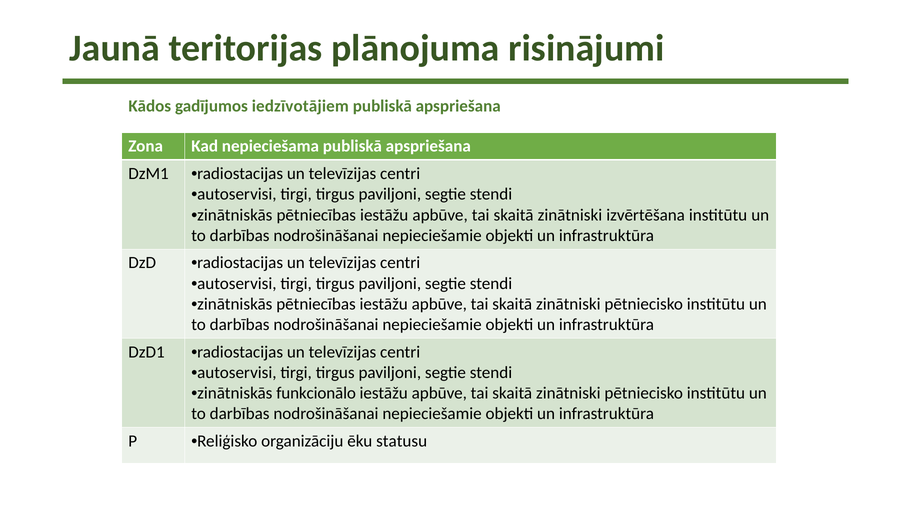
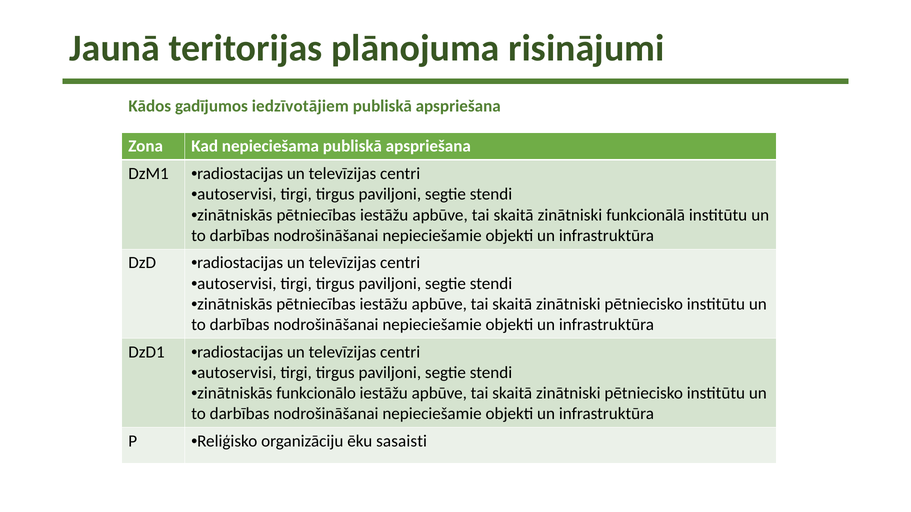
izvērtēšana: izvērtēšana -> funkcionālā (646, 215)
statusu: statusu -> sasaisti (402, 441)
